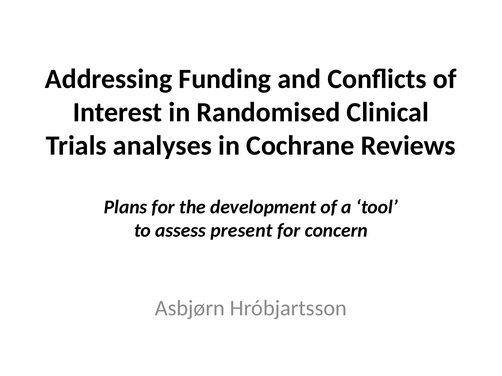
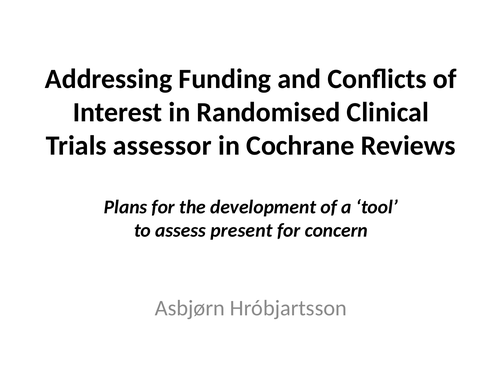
analyses: analyses -> assessor (162, 146)
